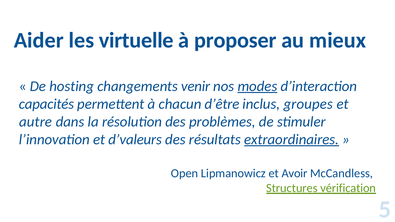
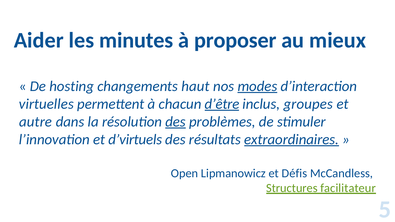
virtuelle: virtuelle -> minutes (136, 40)
venir: venir -> haut (195, 86)
capacités: capacités -> virtuelles (46, 104)
d’être underline: none -> present (222, 104)
des underline: none -> present (176, 122)
d’valeurs: d’valeurs -> d’virtuels (135, 140)
Avoir: Avoir -> Défis (294, 173)
vérification: vérification -> facilitateur (348, 188)
